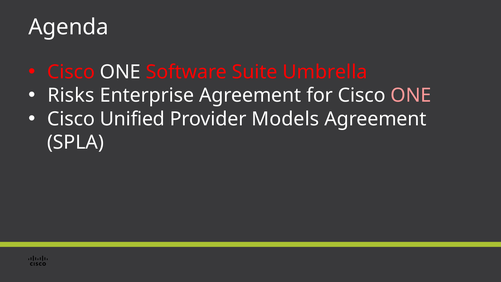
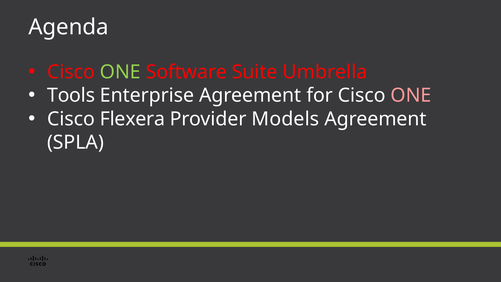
ONE colour: white -> light green (120, 72)
Risks: Risks -> Tools (71, 96)
Unified: Unified -> Flexera (132, 119)
